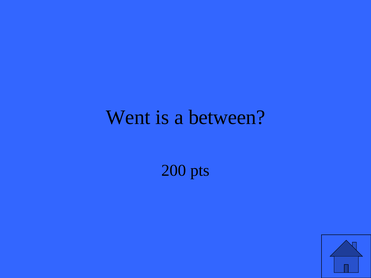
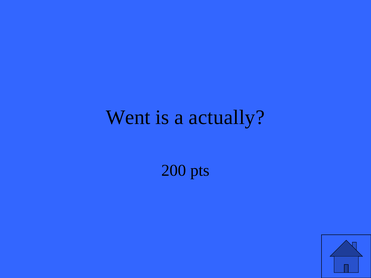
between: between -> actually (227, 117)
